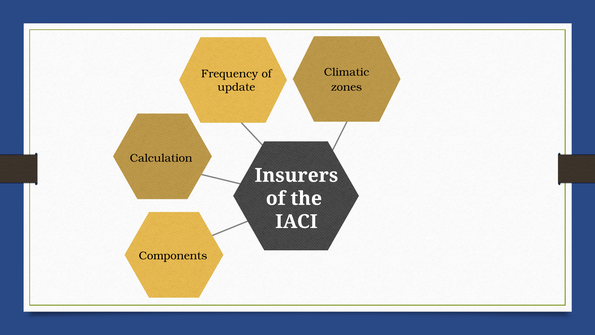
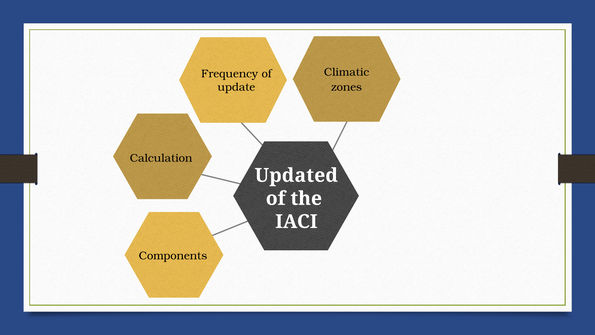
Insurers: Insurers -> Updated (296, 175)
